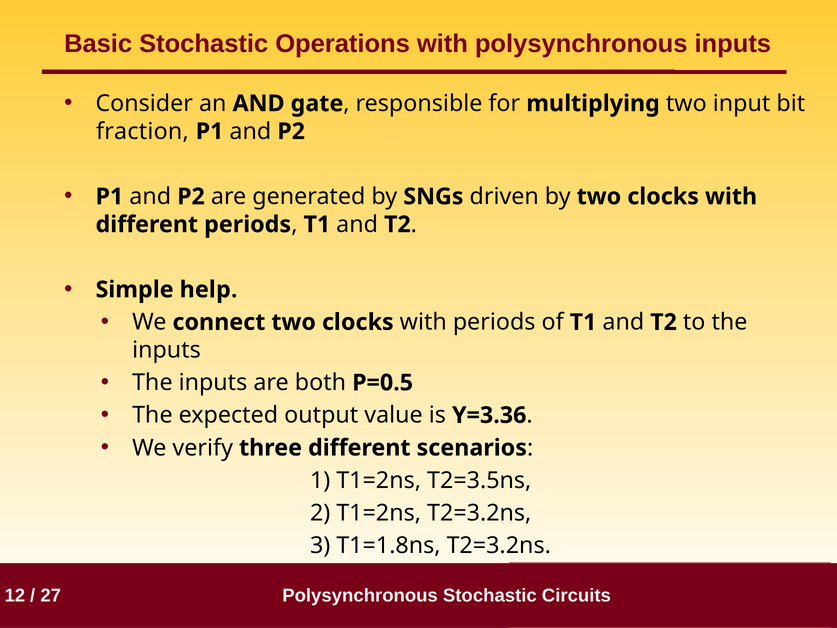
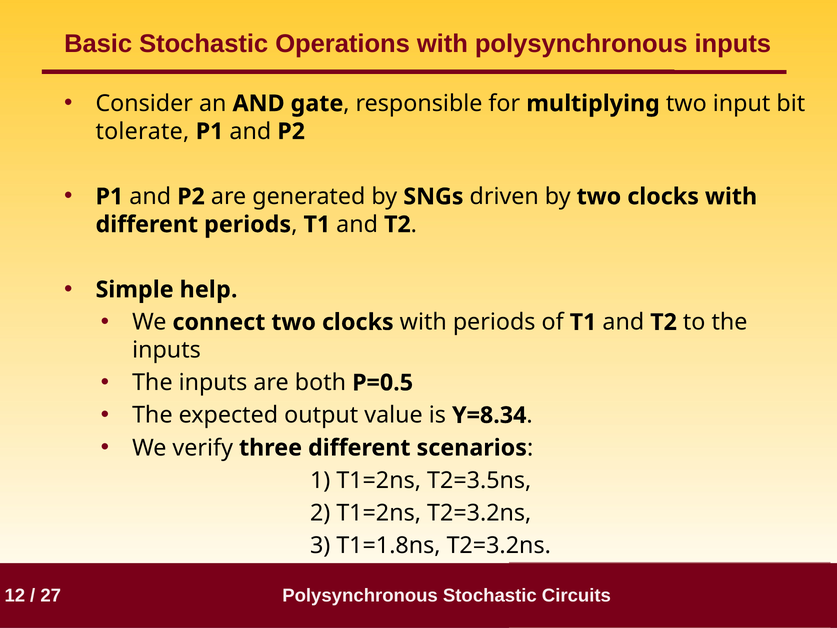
fraction: fraction -> tolerate (142, 131)
Y=3.36: Y=3.36 -> Y=8.34 (489, 415)
